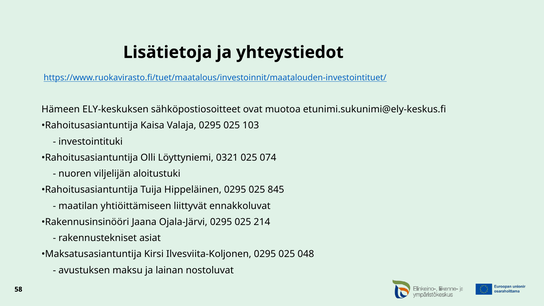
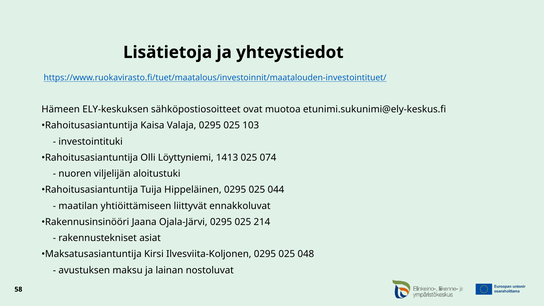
0321: 0321 -> 1413 (227, 158)
845: 845 -> 044 (276, 190)
